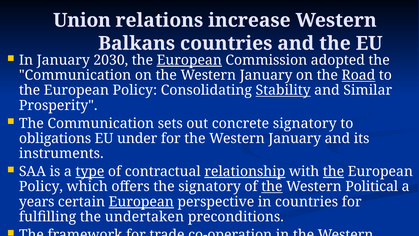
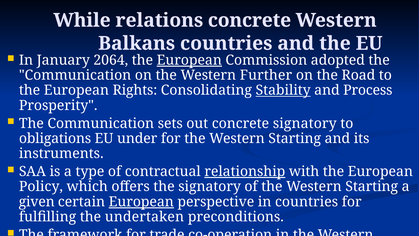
Union: Union -> While (82, 20)
relations increase: increase -> concrete (249, 20)
2030: 2030 -> 2064 (111, 60)
on the Western January: January -> Further (266, 75)
Road underline: present -> none (358, 75)
Policy: Policy -> Rights (135, 90)
Similar: Similar -> Process (368, 90)
for the Western January: January -> Starting (295, 138)
type underline: present -> none (90, 171)
the underline: present -> none (334, 171)
the underline: present -> none (272, 186)
Political: Political -> Starting (372, 186)
years: years -> given (37, 202)
